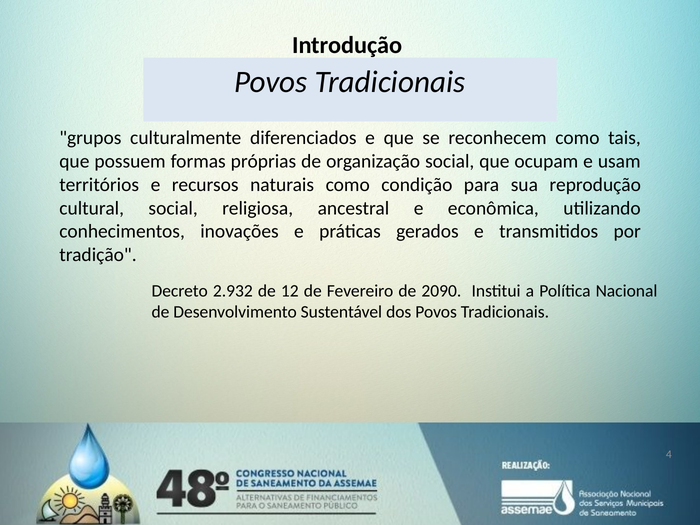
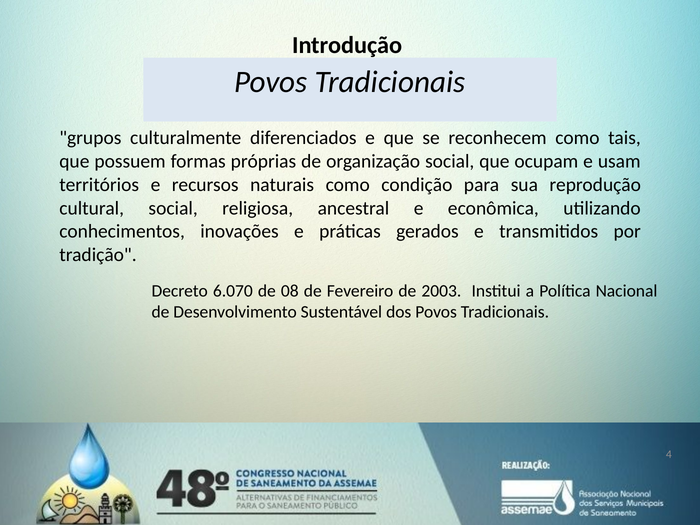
2.932: 2.932 -> 6.070 (233, 291)
12: 12 -> 08 (290, 291)
2090: 2090 -> 2003 (441, 291)
